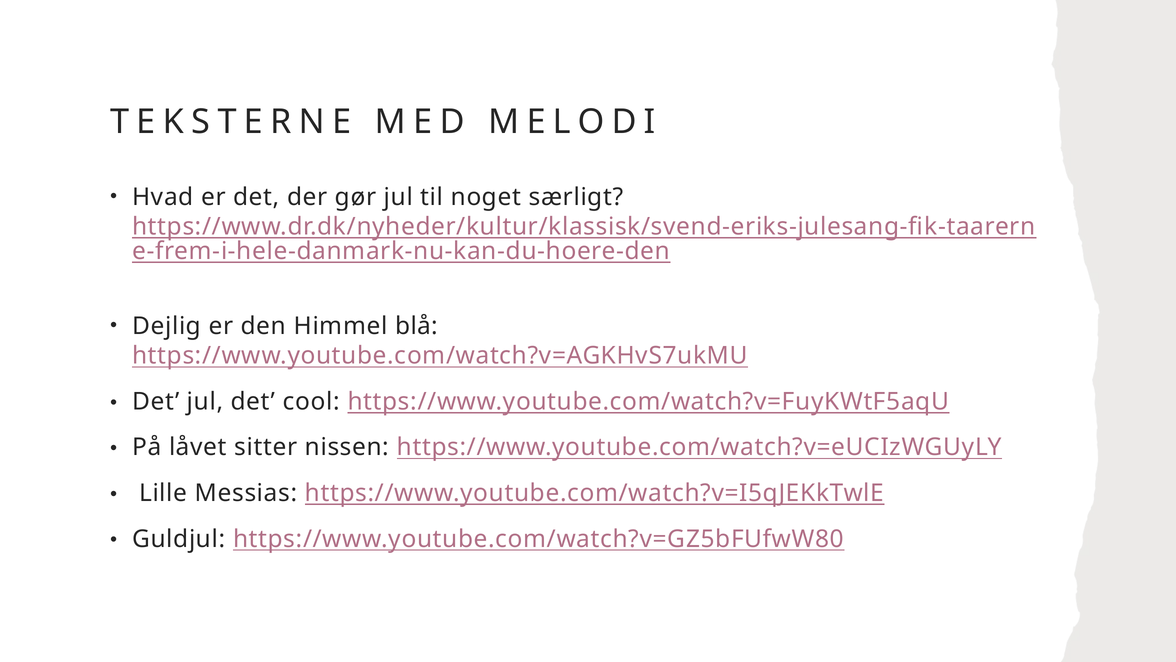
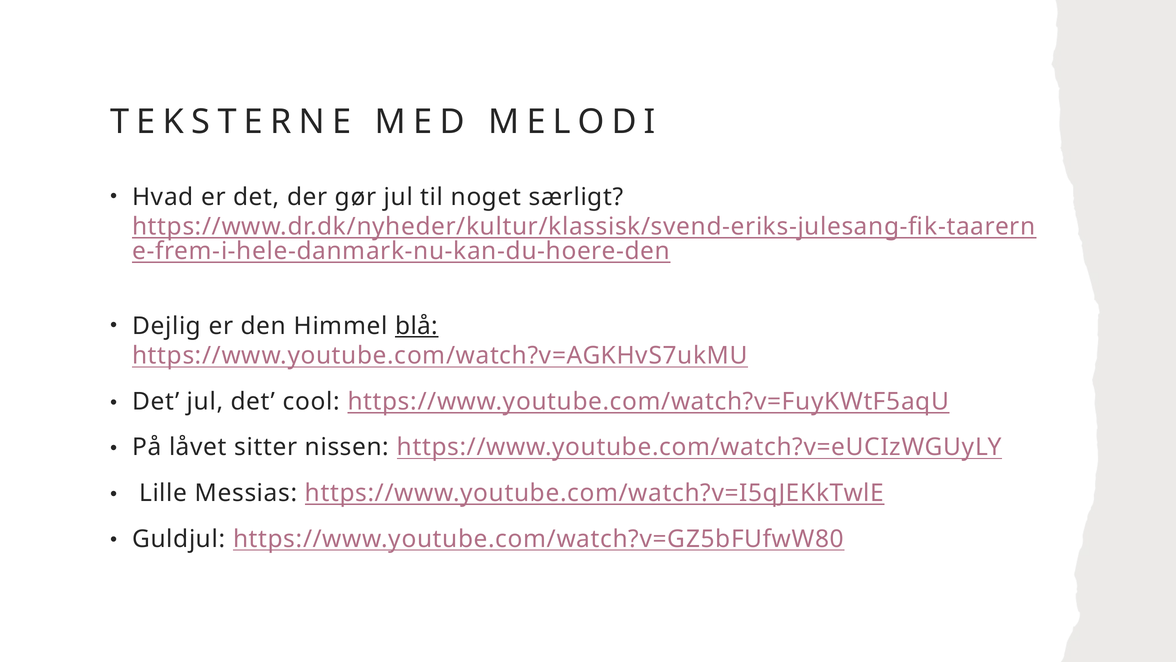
blå underline: none -> present (417, 326)
